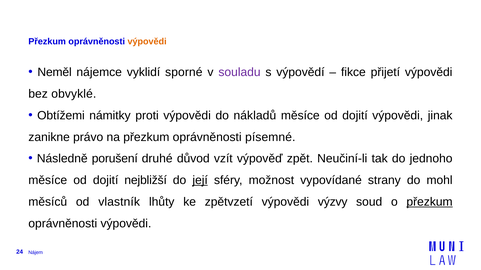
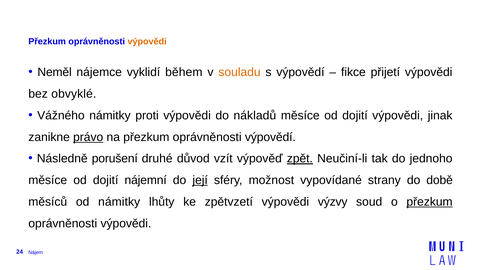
sporné: sporné -> během (184, 72)
souladu colour: purple -> orange (240, 72)
Obtížemi: Obtížemi -> Vážného (61, 116)
právo underline: none -> present (88, 137)
oprávněnosti písemné: písemné -> výpovědí (270, 137)
zpět underline: none -> present (300, 159)
nejbližší: nejbližší -> nájemní (146, 181)
mohl: mohl -> době (440, 181)
od vlastník: vlastník -> námitky (119, 202)
